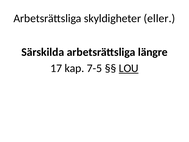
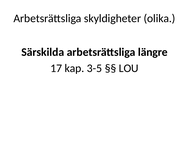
eller: eller -> olika (159, 18)
7-5: 7-5 -> 3-5 (94, 68)
LOU underline: present -> none (129, 68)
